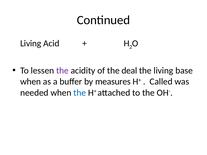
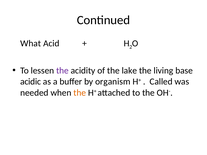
Living: Living -> What (31, 43)
deal: deal -> lake (129, 71)
when: when -> acidic (31, 82)
measures: measures -> organism (113, 82)
the colour: blue -> orange (80, 93)
